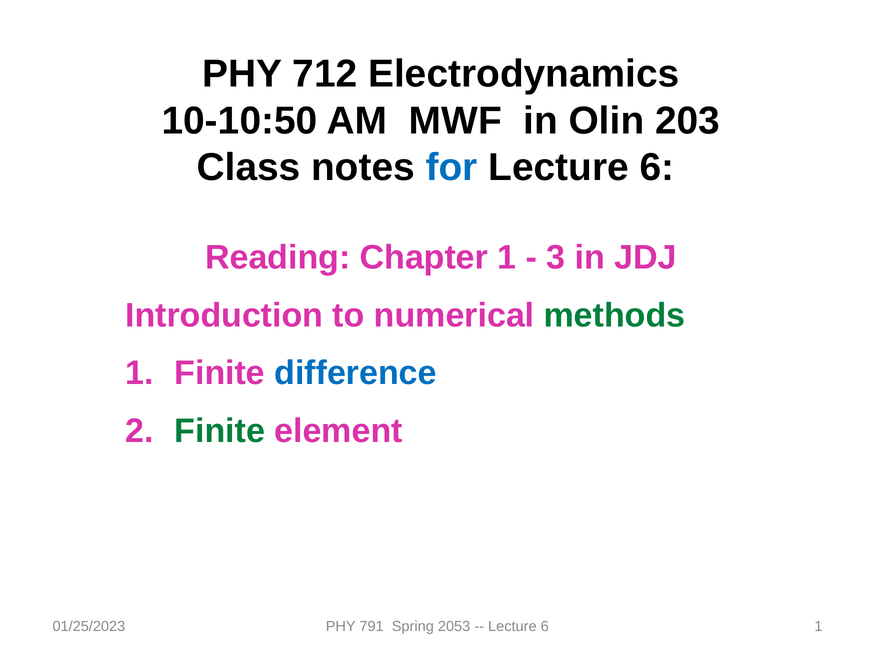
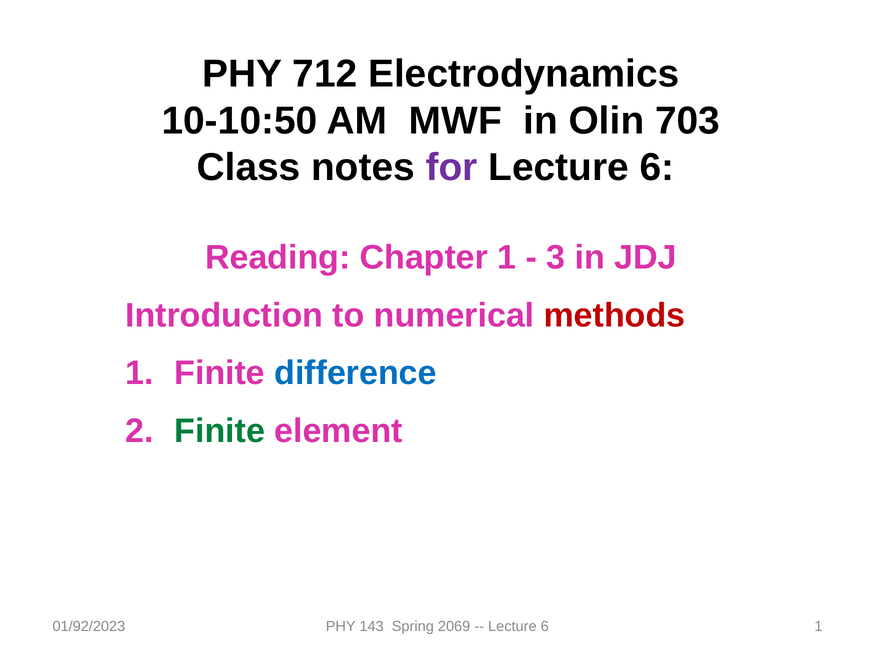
203: 203 -> 703 (688, 121)
for colour: blue -> purple (452, 167)
methods colour: green -> red (615, 315)
01/25/2023: 01/25/2023 -> 01/92/2023 (89, 627)
791: 791 -> 143 (372, 627)
2053: 2053 -> 2069 (454, 627)
